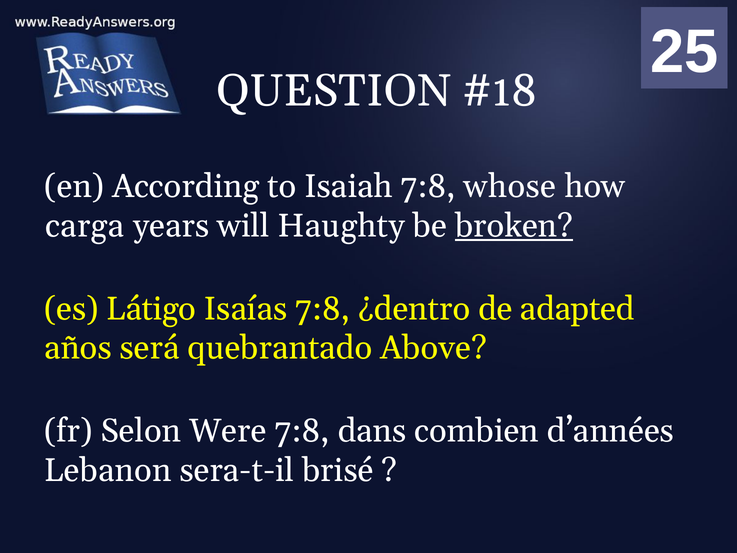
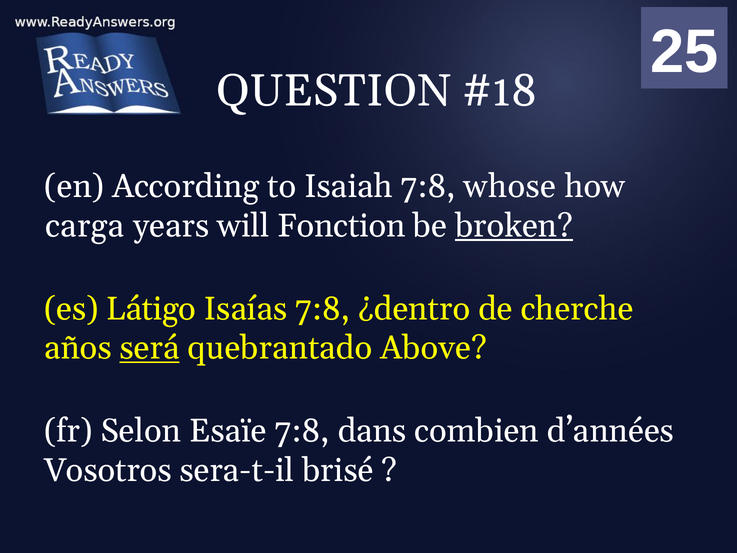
Haughty: Haughty -> Fonction (341, 226)
adapted: adapted -> cherche (577, 309)
será underline: none -> present (150, 348)
Were: Were -> Esaïe (228, 431)
Lebanon: Lebanon -> Vosotros (108, 470)
